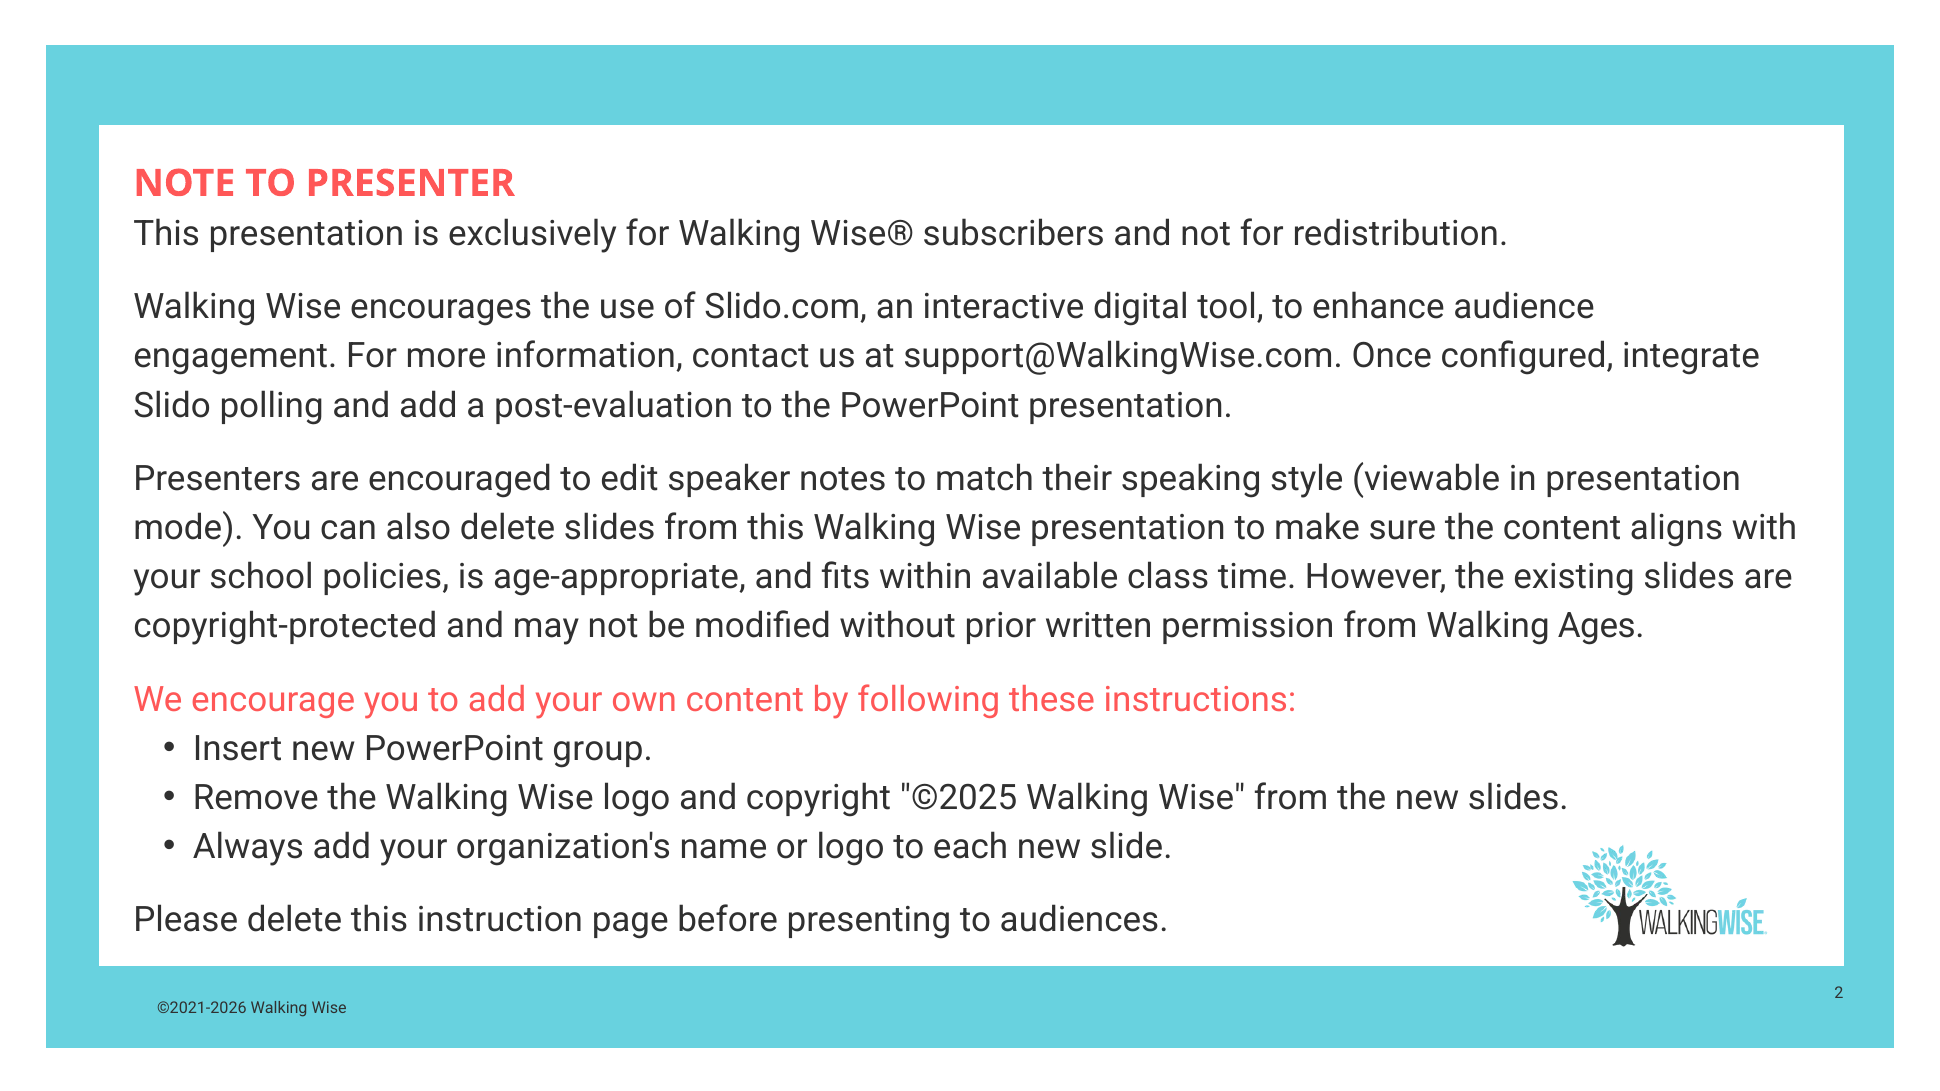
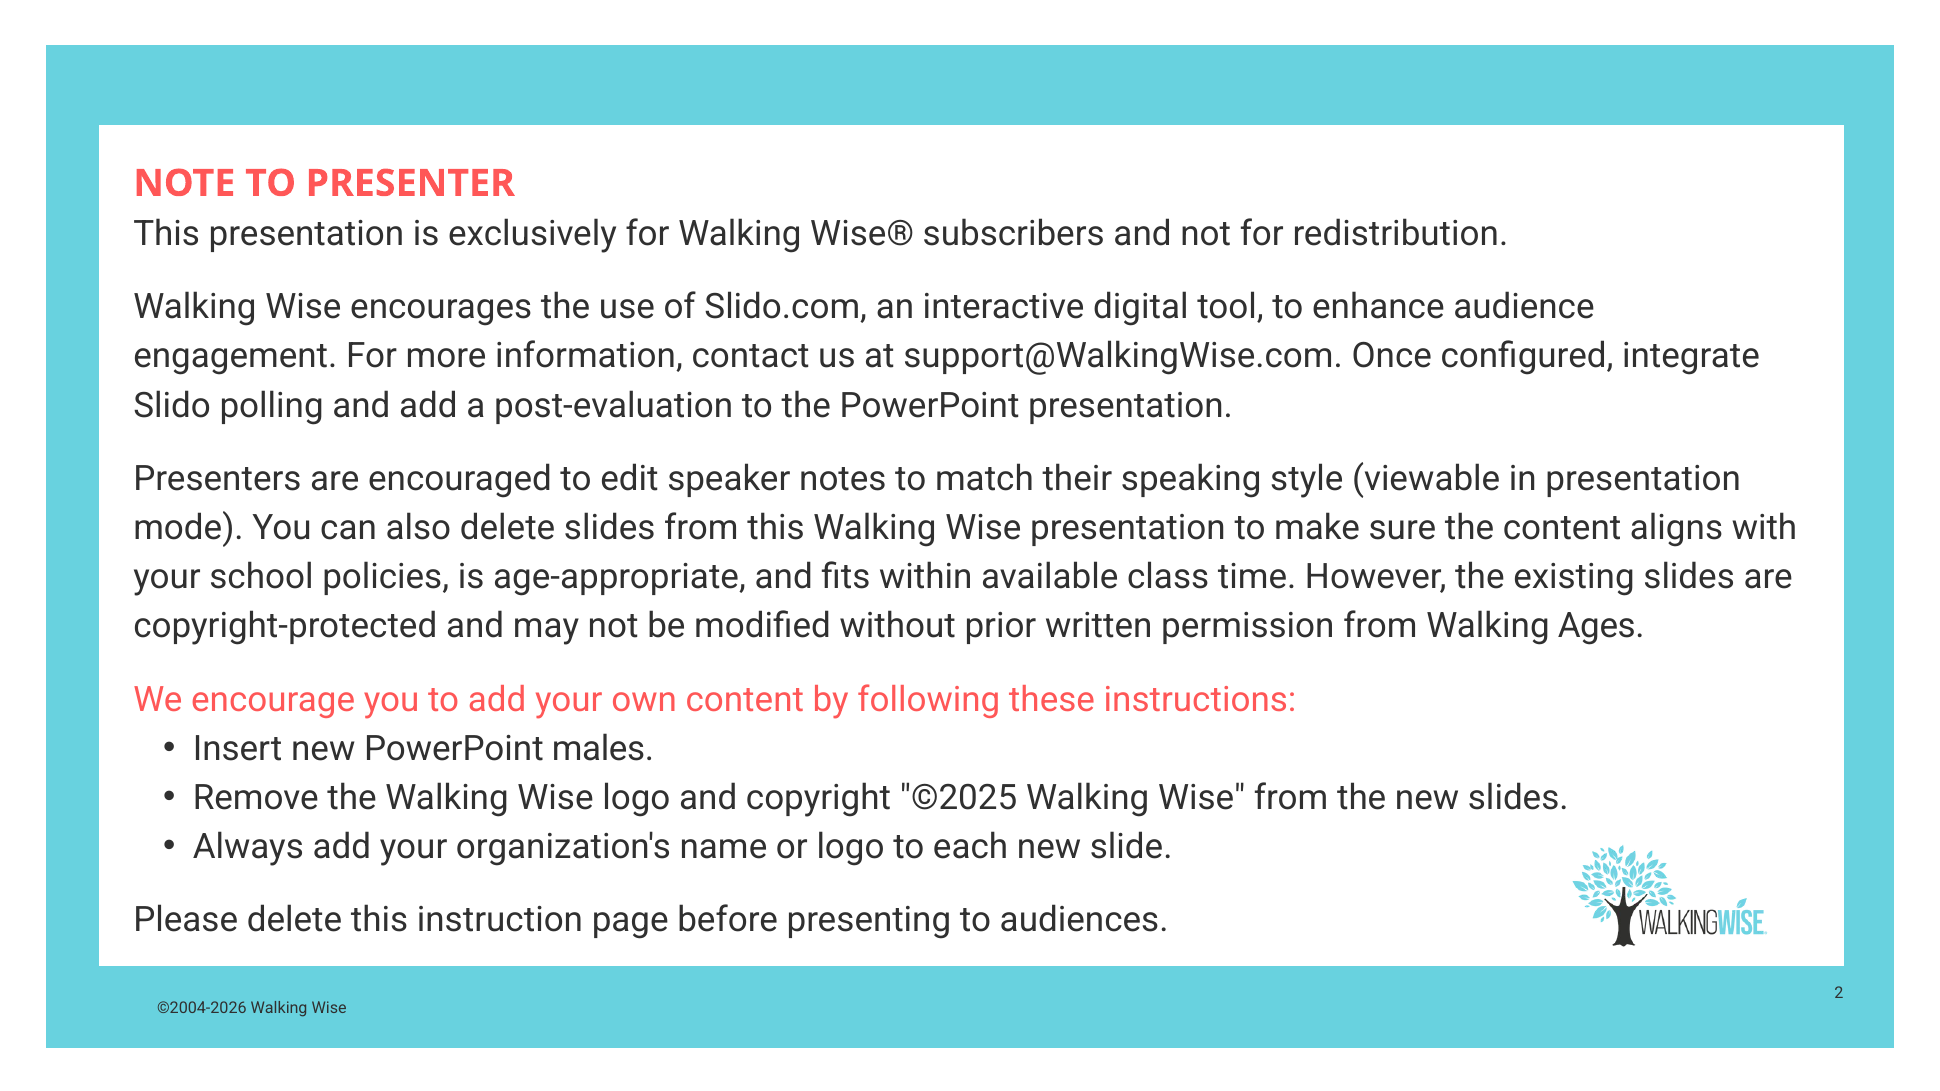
group: group -> males (603, 749)
©2021-2026: ©2021-2026 -> ©2004-2026 (202, 1008)
